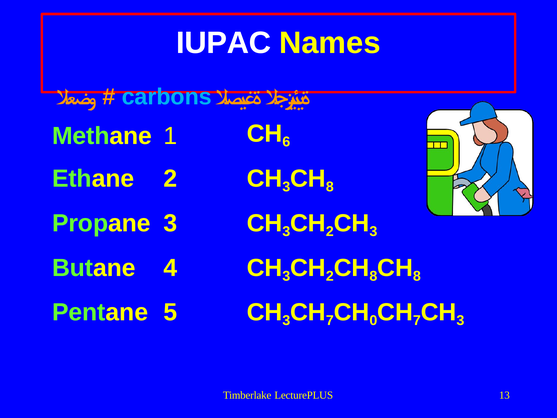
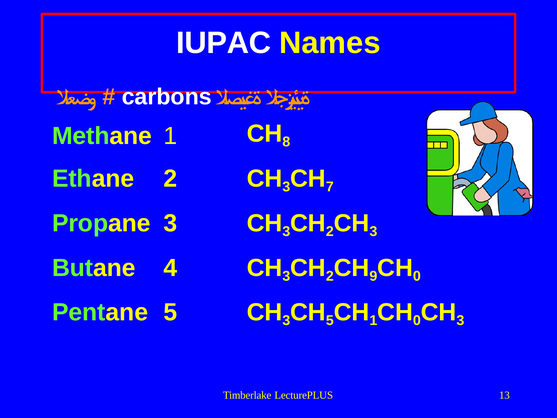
carbons colour: light blue -> white (167, 97)
6: 6 -> 8 (286, 142)
8: 8 -> 7 (330, 187)
8: 8 -> 9 (373, 276)
8: 8 -> 0 (417, 276)
7: 7 -> 5 (330, 320)
0: 0 -> 1 (373, 320)
7: 7 -> 0 (417, 320)
